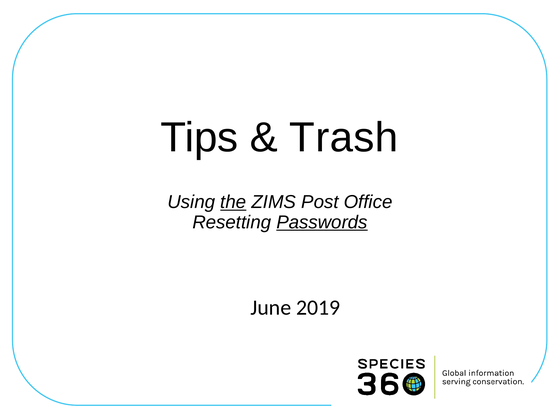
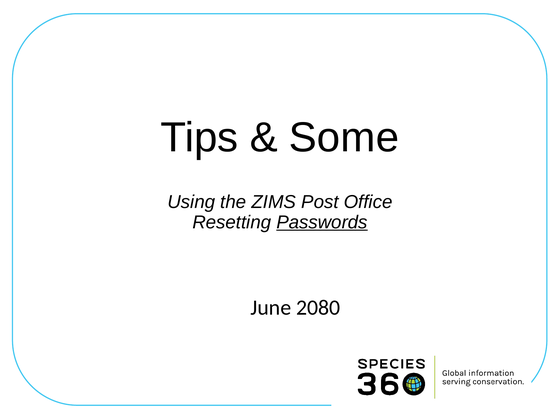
Trash: Trash -> Some (344, 138)
the underline: present -> none (233, 202)
2019: 2019 -> 2080 (318, 308)
